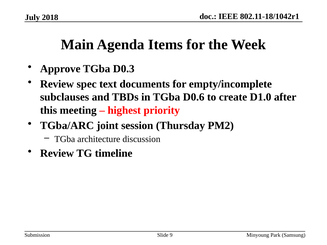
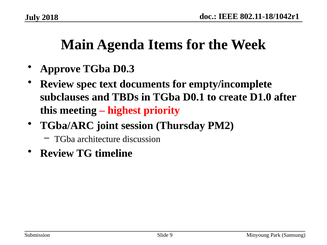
D0.6: D0.6 -> D0.1 (194, 97)
